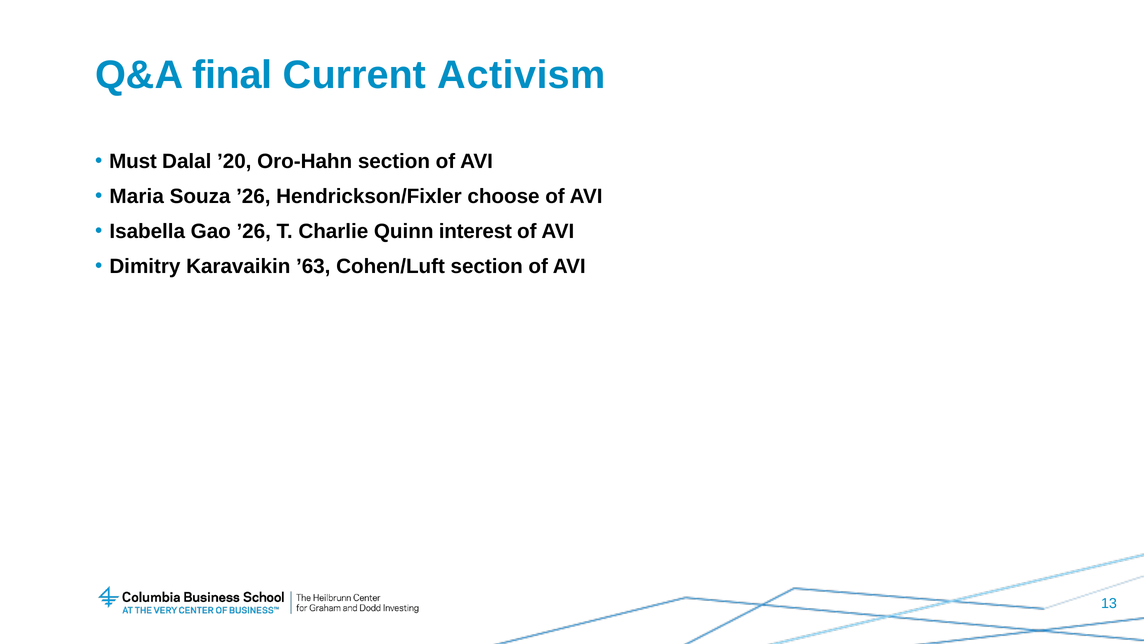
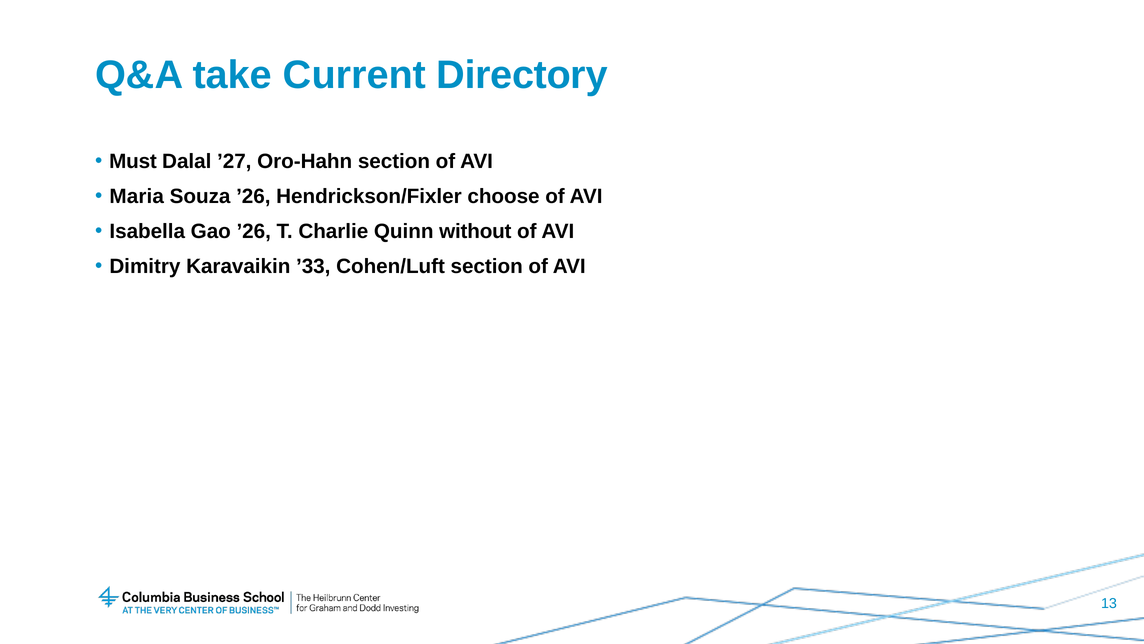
final: final -> take (232, 75)
Activism: Activism -> Directory (522, 75)
’20: ’20 -> ’27 (234, 161)
interest: interest -> without (475, 231)
’63: ’63 -> ’33 (313, 266)
